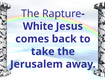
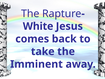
Jerusalem: Jerusalem -> Imminent (36, 64)
